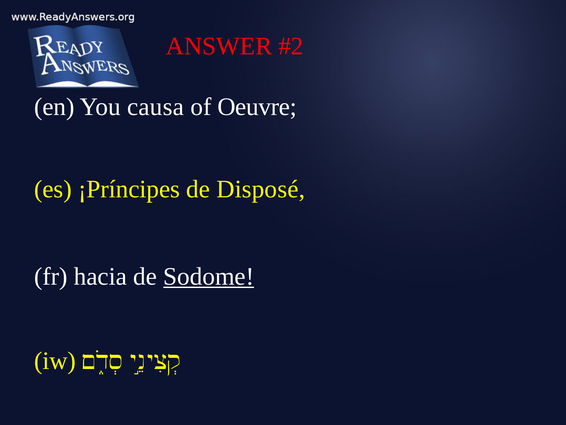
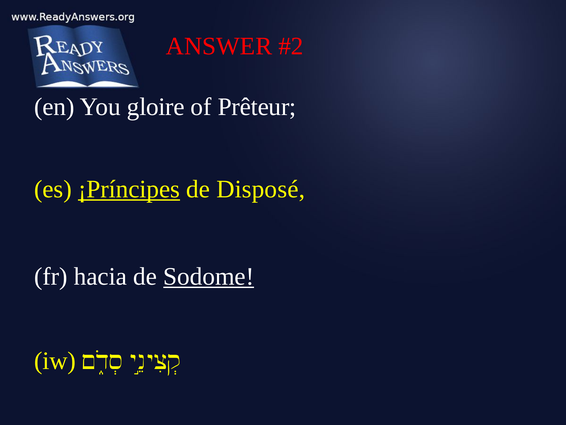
causa: causa -> gloire (156, 107)
Oeuvre: Oeuvre -> Prêteur (257, 107)
¡Príncipes underline: none -> present (129, 189)
